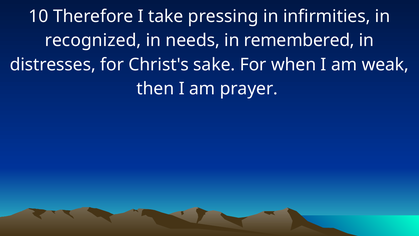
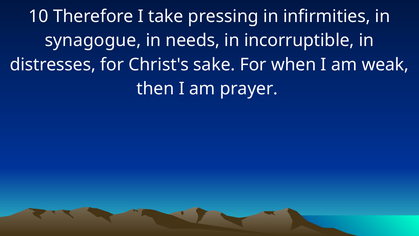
recognized: recognized -> synagogue (93, 40)
remembered: remembered -> incorruptible (299, 40)
